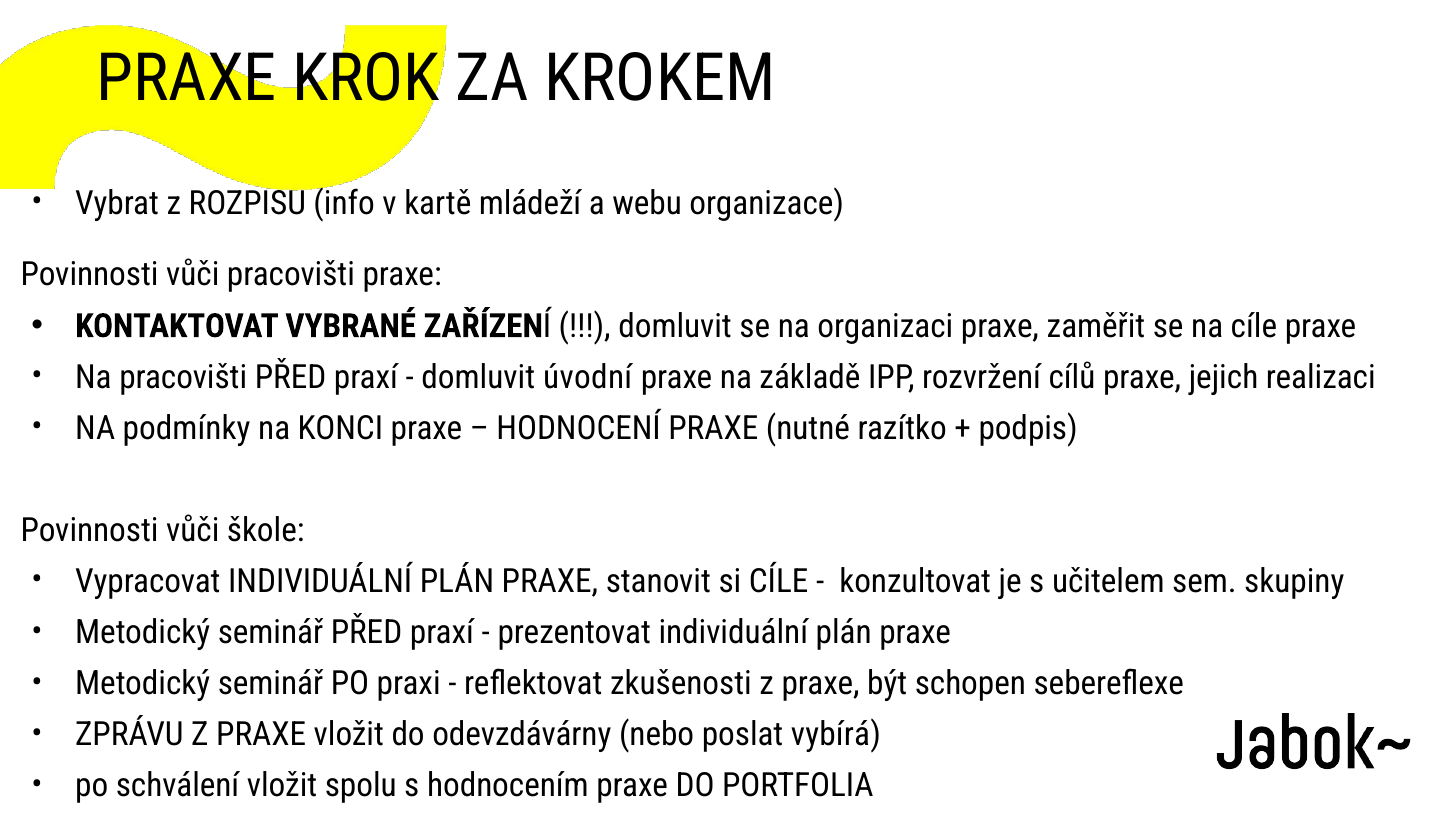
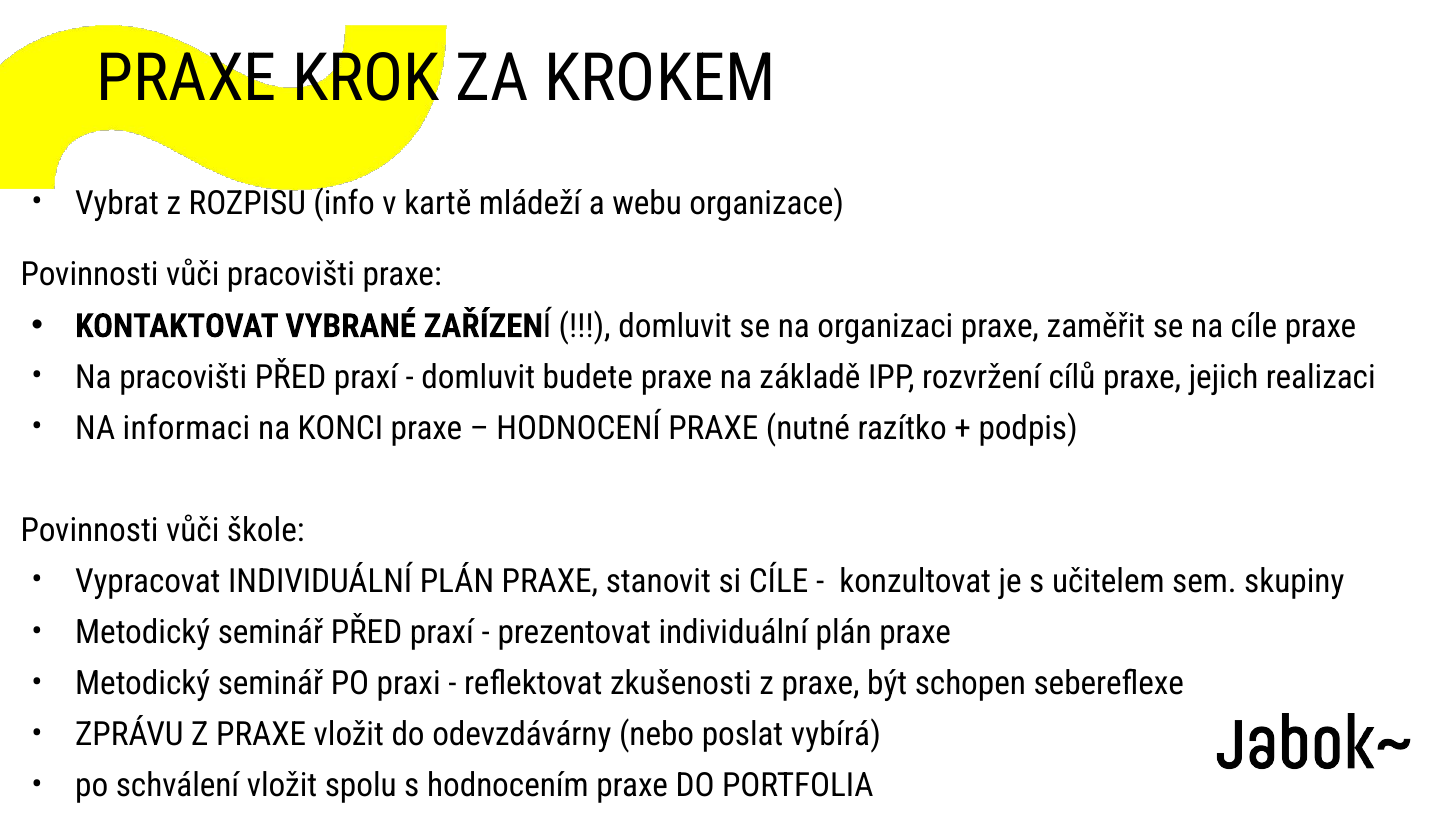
úvodní: úvodní -> budete (588, 377)
podmínky: podmínky -> informaci (186, 428)
